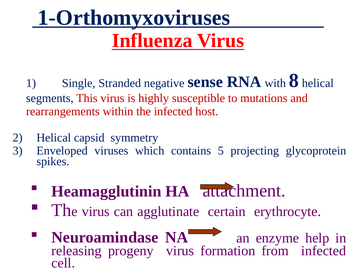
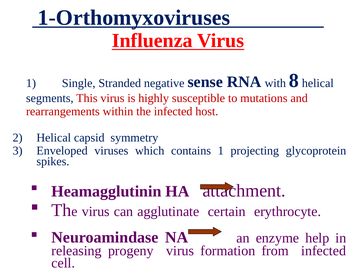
contains 5: 5 -> 1 (221, 151)
